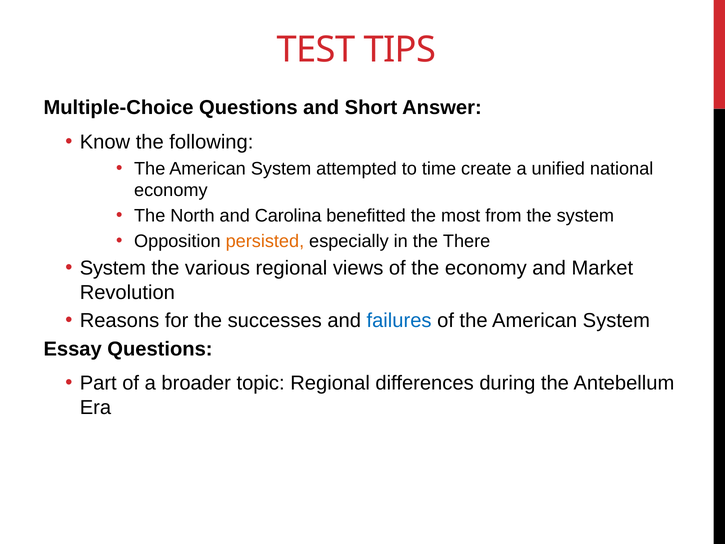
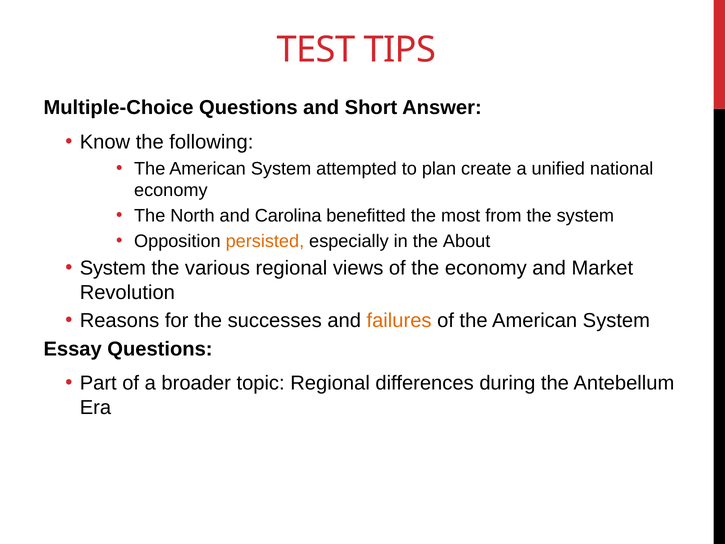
time: time -> plan (439, 169)
There: There -> About (467, 241)
failures colour: blue -> orange (399, 321)
